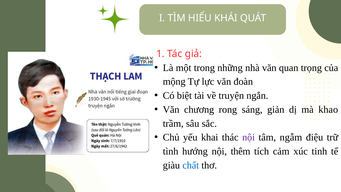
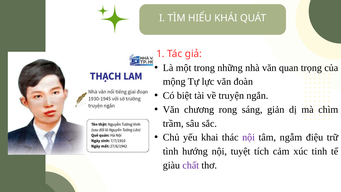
khao: khao -> chìm (328, 109)
thêm: thêm -> tuyệt (241, 151)
chất colour: blue -> purple (191, 165)
